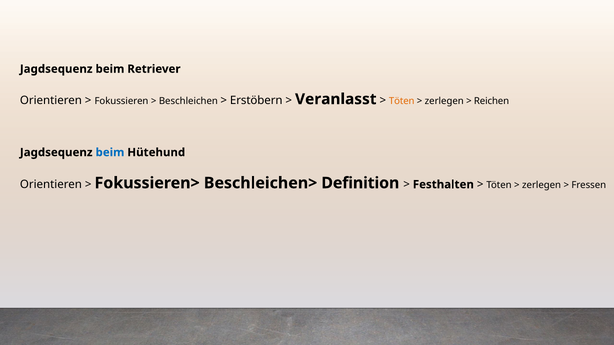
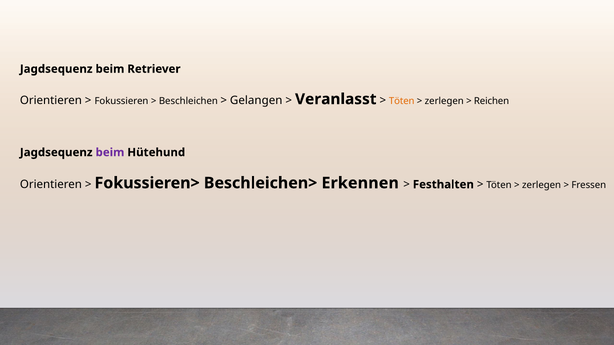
Erstöbern: Erstöbern -> Gelangen (256, 101)
beim colour: blue -> purple (110, 153)
Definition: Definition -> Erkennen (360, 183)
